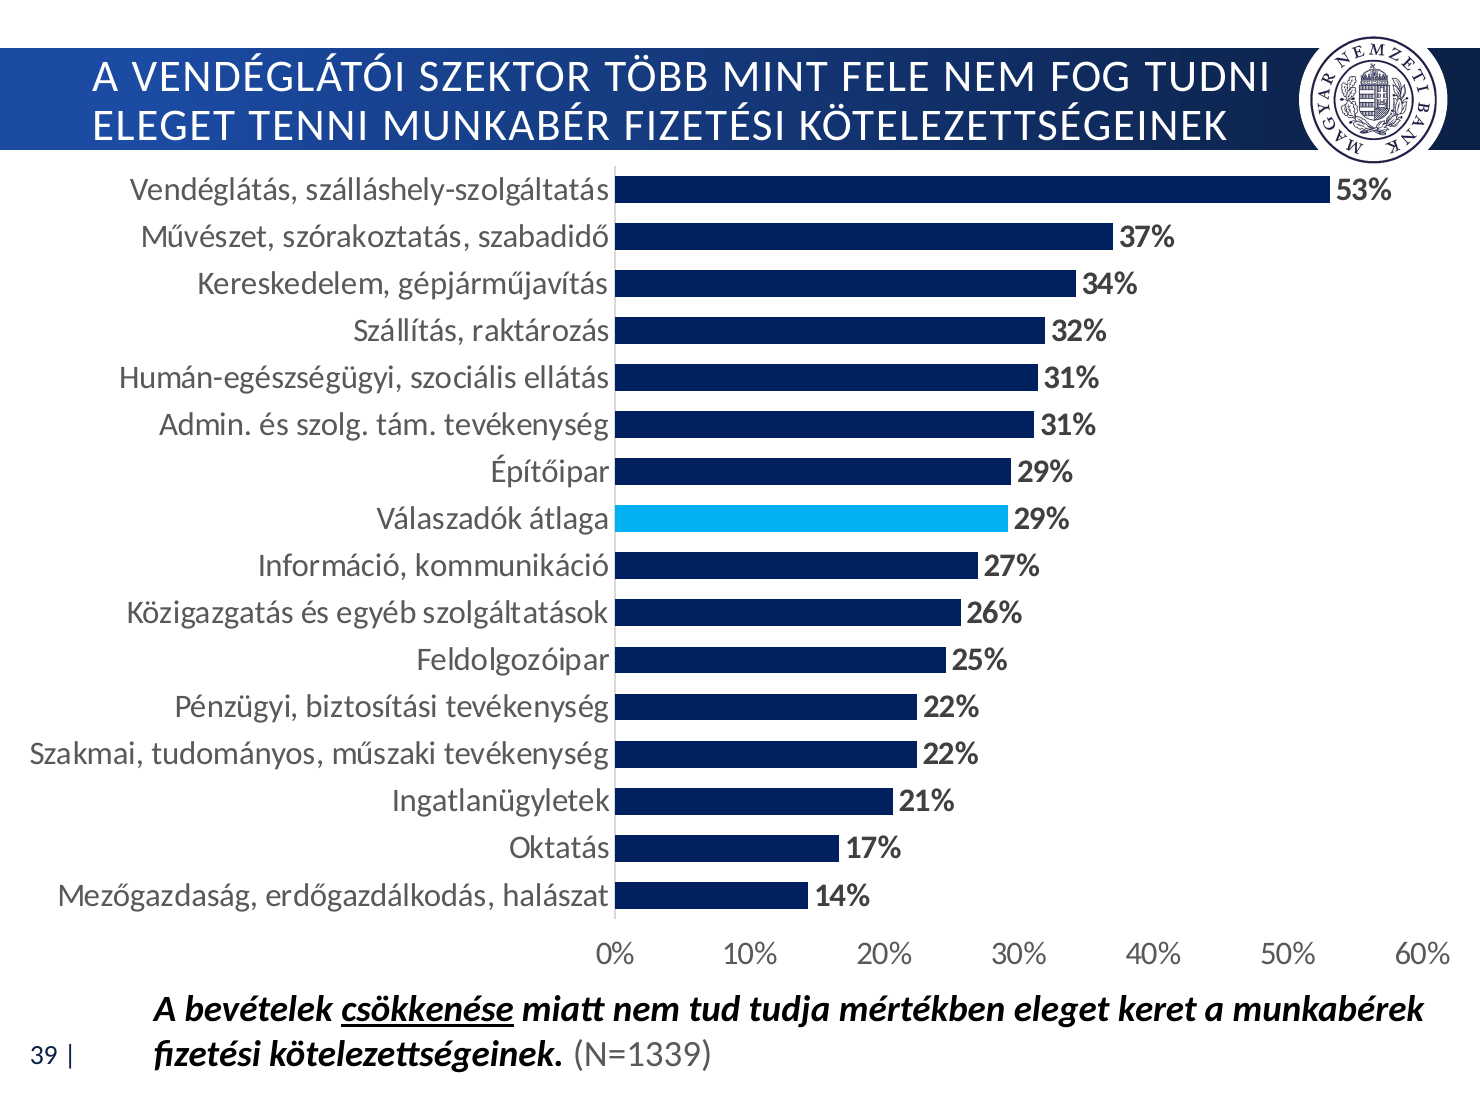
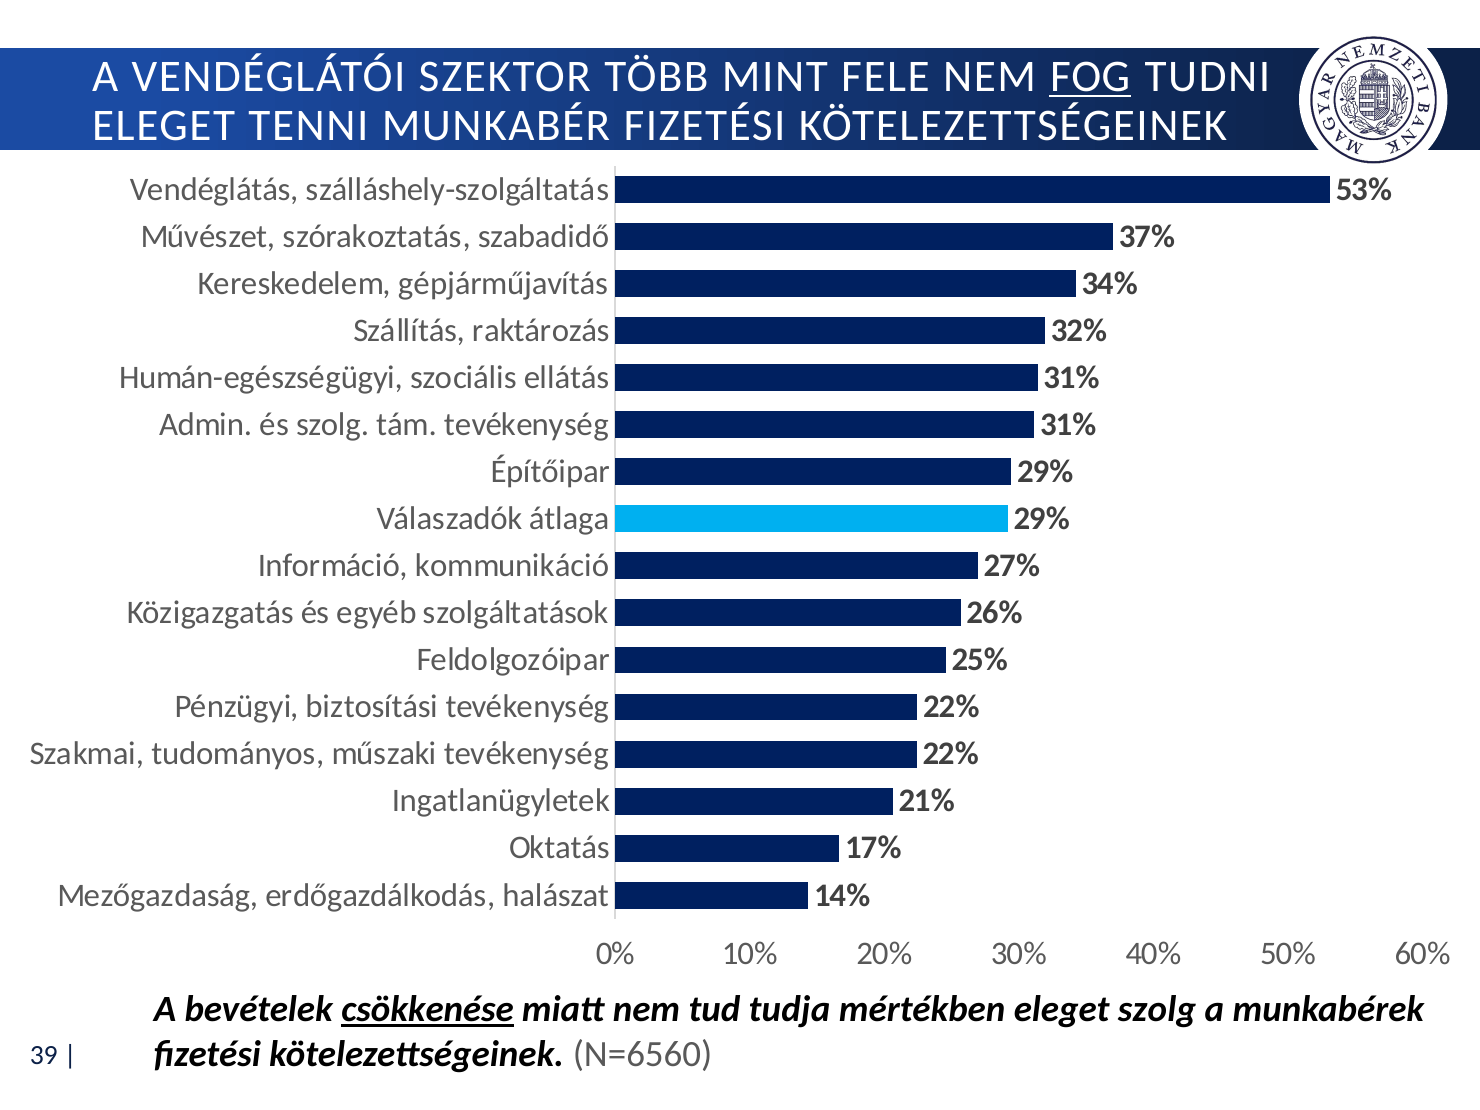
FOG underline: none -> present (1090, 76)
eleget keret: keret -> szolg (1157, 1010)
N=1339: N=1339 -> N=6560 (643, 1054)
